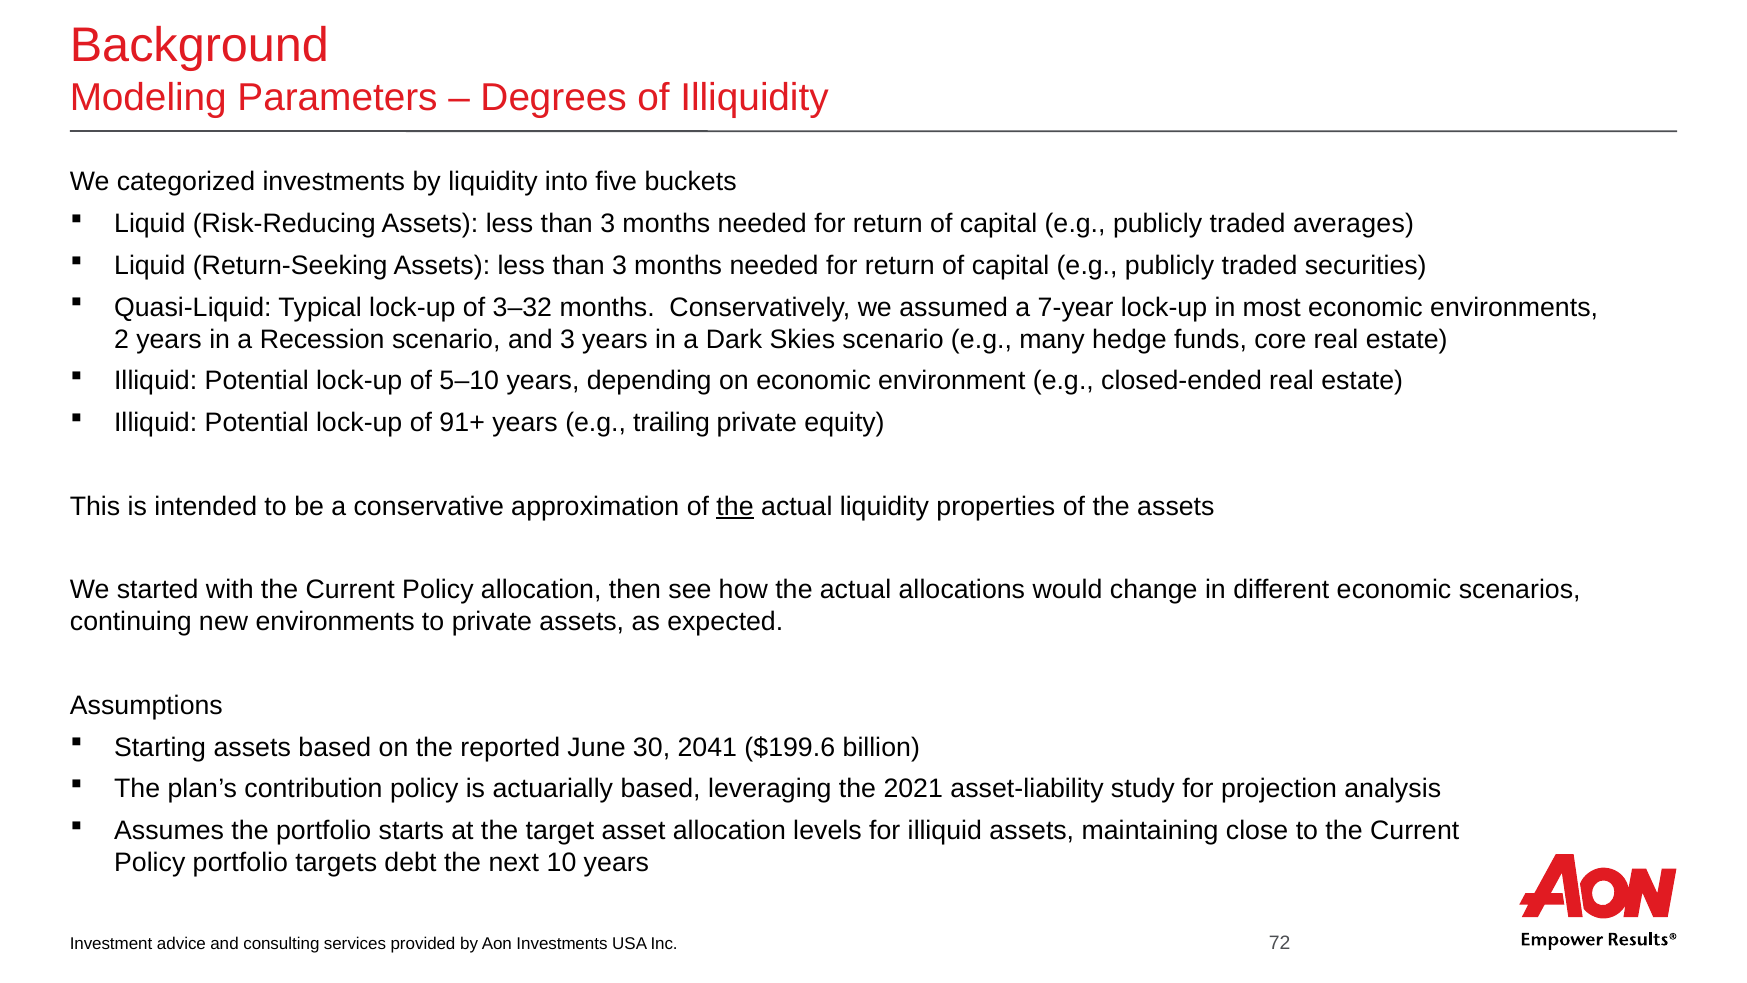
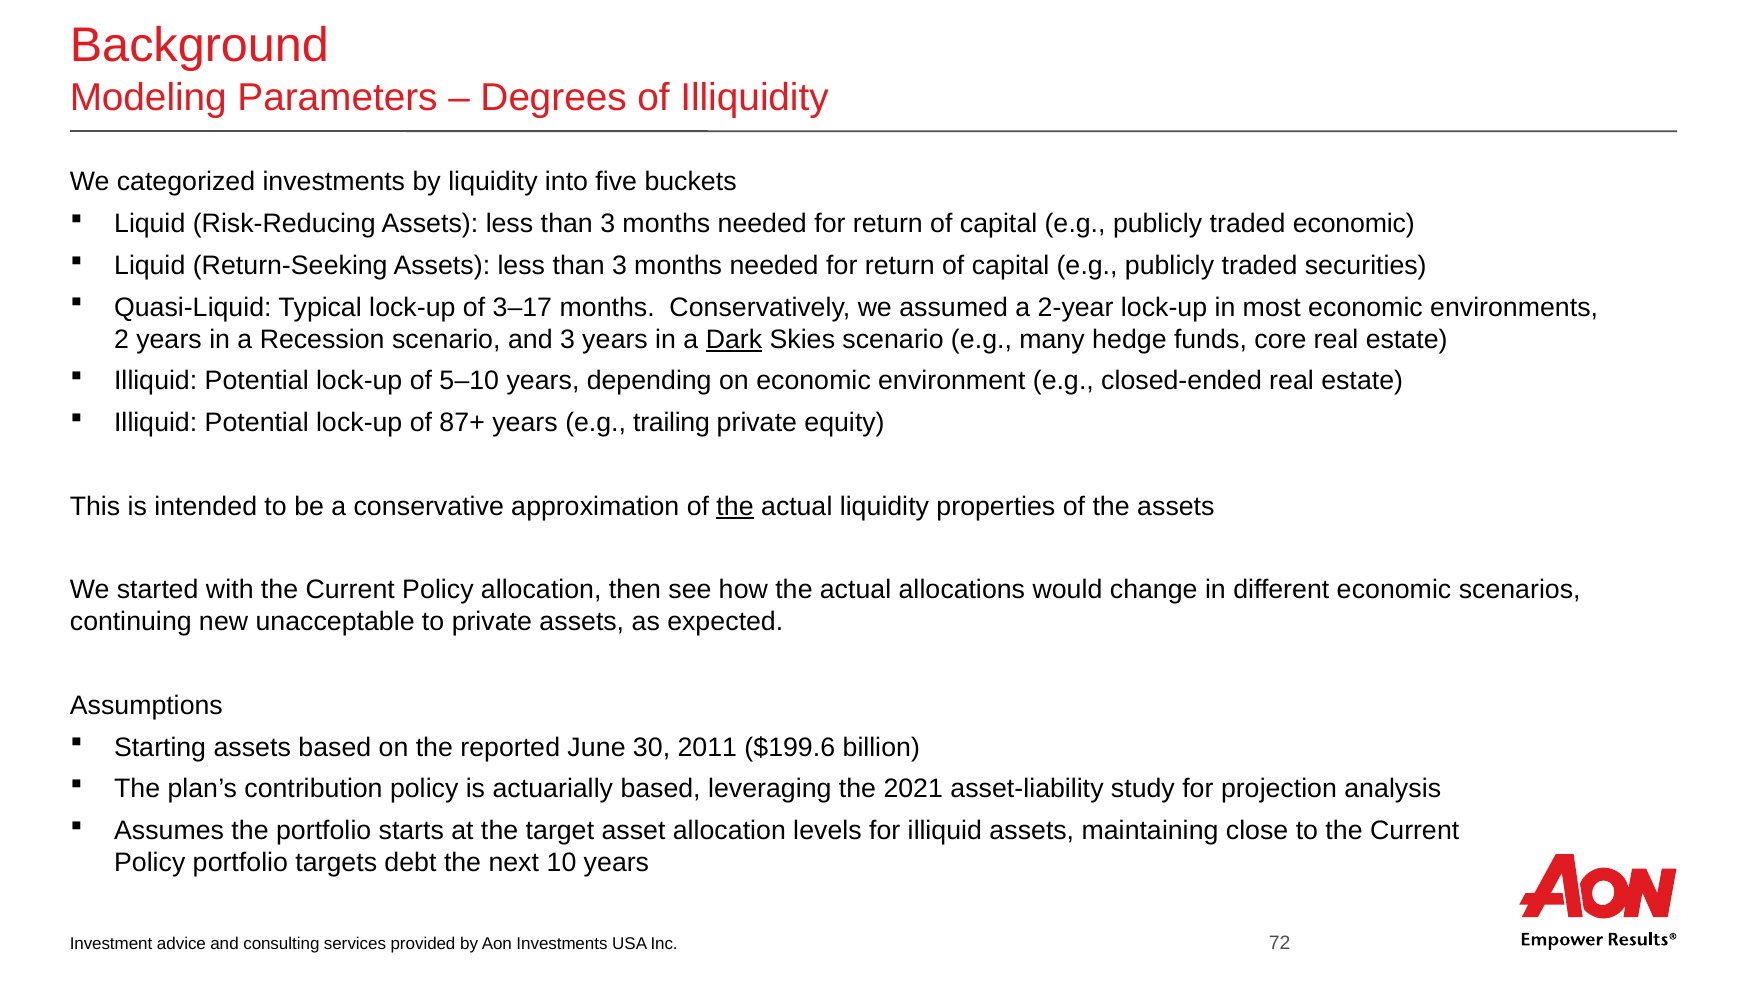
traded averages: averages -> economic (1354, 224)
3–32: 3–32 -> 3–17 (522, 307)
7-year: 7-year -> 2-year (1076, 307)
Dark underline: none -> present (734, 339)
91+: 91+ -> 87+ (462, 423)
new environments: environments -> unacceptable (335, 622)
2041: 2041 -> 2011 (707, 747)
